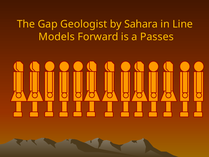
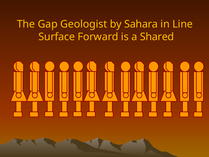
Models: Models -> Surface (57, 37)
Passes: Passes -> Shared (157, 37)
